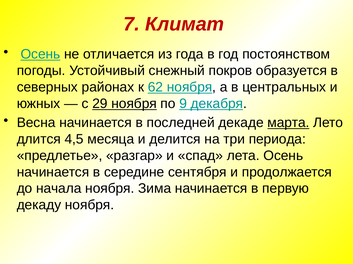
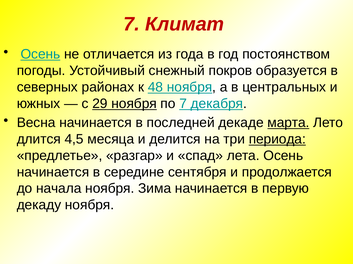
62: 62 -> 48 (155, 87)
по 9: 9 -> 7 (183, 104)
периода underline: none -> present (277, 140)
